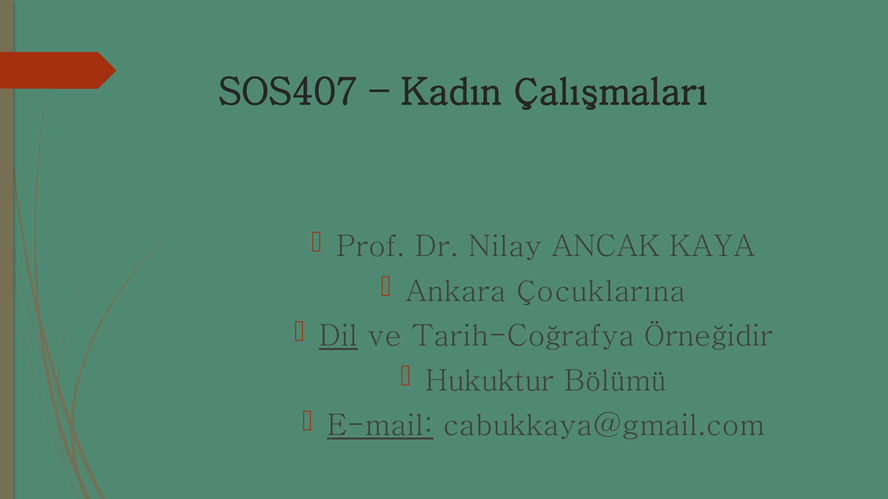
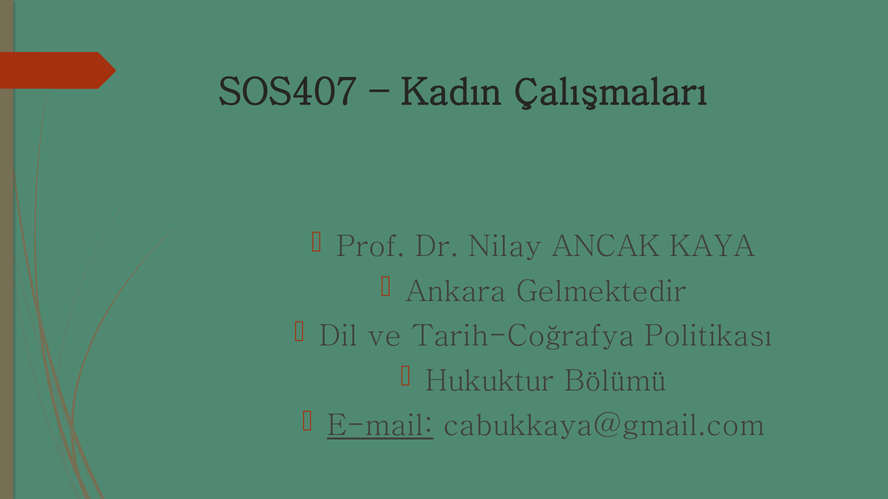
Çocuklarına: Çocuklarına -> Gelmektedir (602, 292)
Dil underline: present -> none (339, 337)
Örneğidir: Örneğidir -> Politikası (709, 337)
